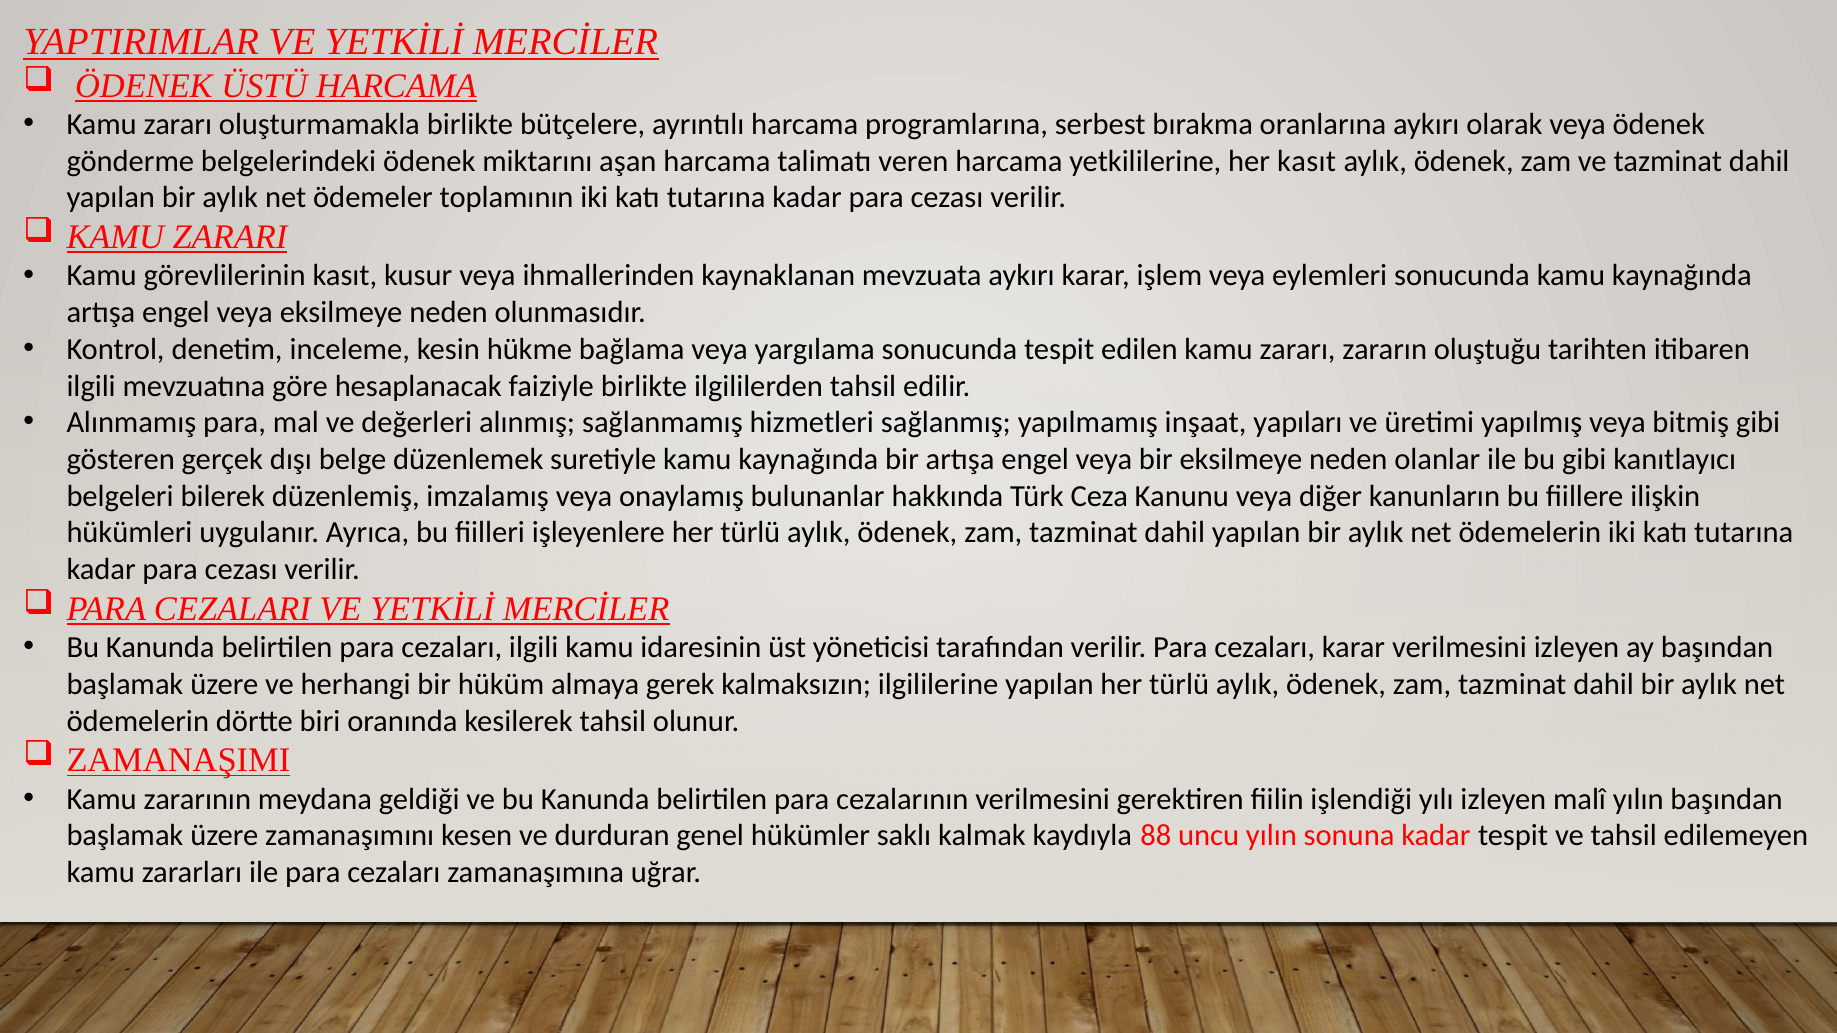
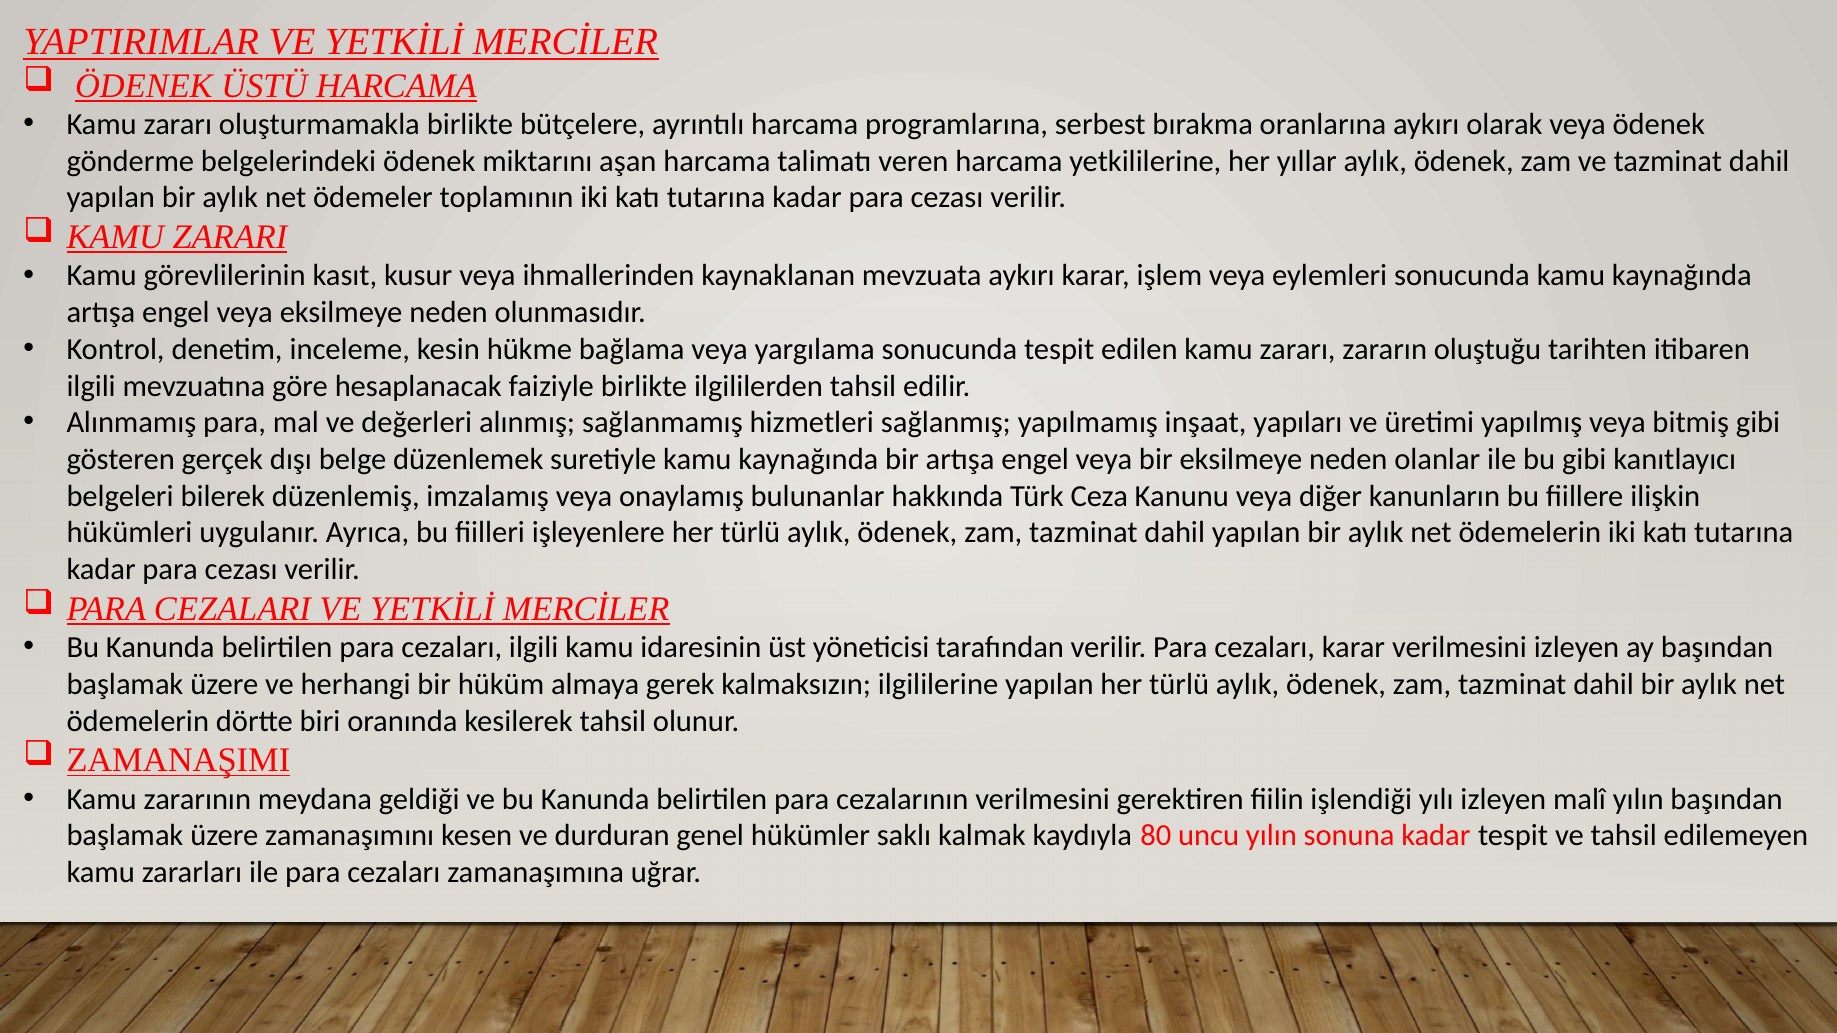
her kasıt: kasıt -> yıllar (1307, 161)
88: 88 -> 80 (1156, 836)
